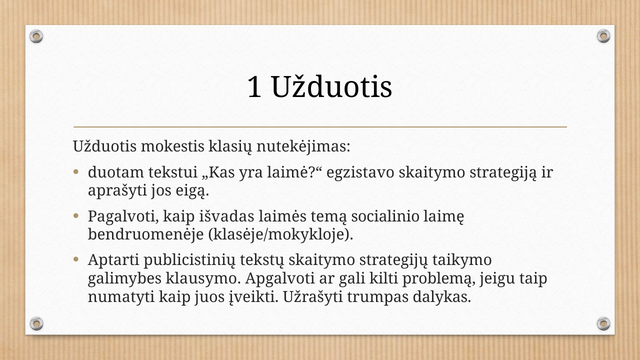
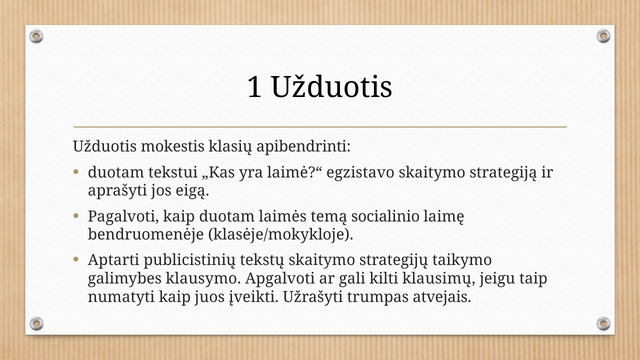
nutekėjimas: nutekėjimas -> apibendrinti (304, 147)
kaip išvadas: išvadas -> duotam (227, 216)
problemą: problemą -> klausimų (439, 279)
dalykas: dalykas -> atvejais (442, 297)
